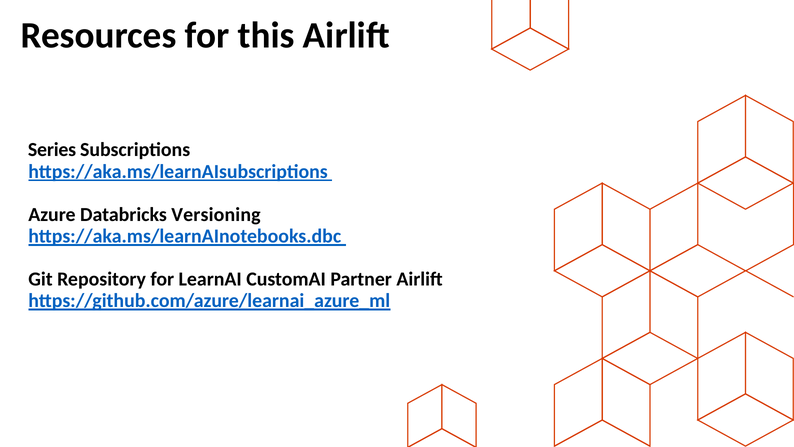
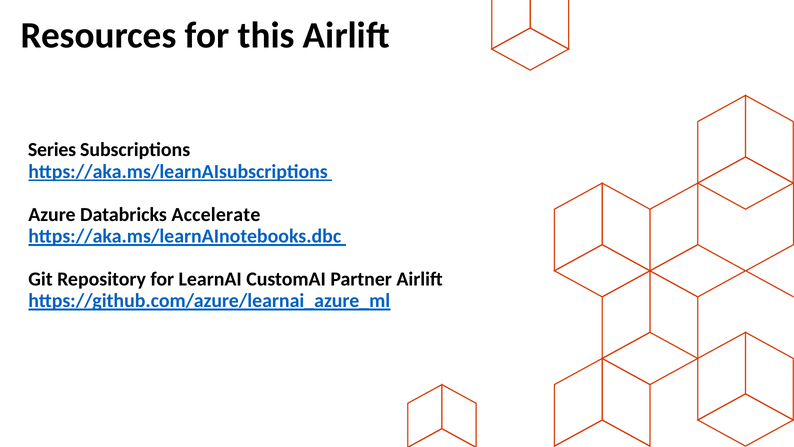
Versioning: Versioning -> Accelerate (216, 214)
